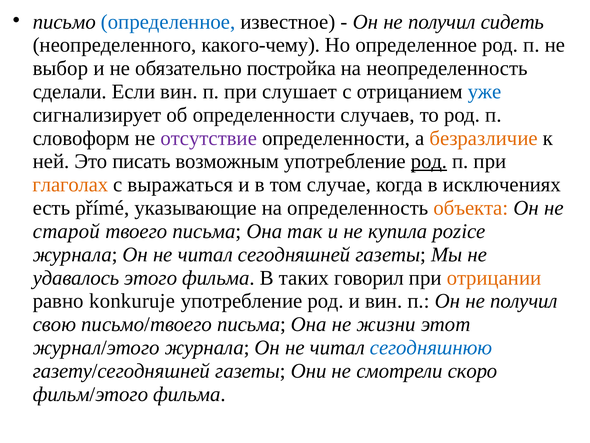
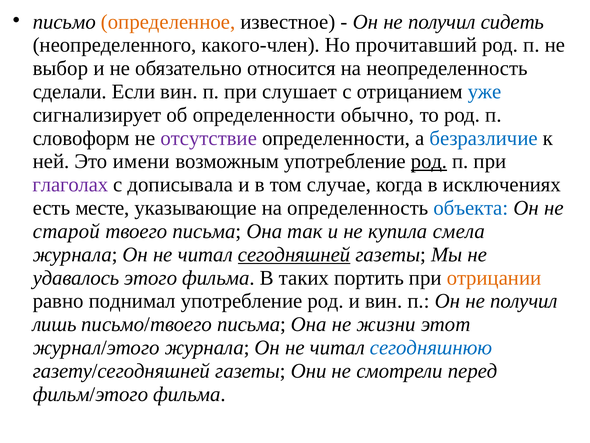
определенное colour: blue -> orange (168, 22)
какого-чему: какого-чему -> какого-член (261, 45)
Но определенное: определенное -> прочитавший (416, 45)
постройка: постройка -> относится (291, 68)
случаев: случаев -> обычно (377, 115)
безразличие colour: orange -> blue (484, 138)
писать: писать -> имени (141, 161)
глаголах colour: orange -> purple (70, 184)
выражаться: выражаться -> дописывала (180, 184)
přímé: přímé -> месте (102, 208)
объекта colour: orange -> blue (471, 208)
pozice: pozice -> смела (459, 231)
сегодняшней underline: none -> present (294, 254)
говорил: говорил -> портить (369, 277)
konkuruje: konkuruje -> поднимал (132, 301)
свою: свою -> лишь (54, 324)
скоро: скоро -> перед (473, 370)
